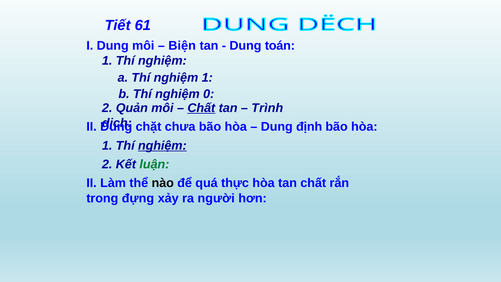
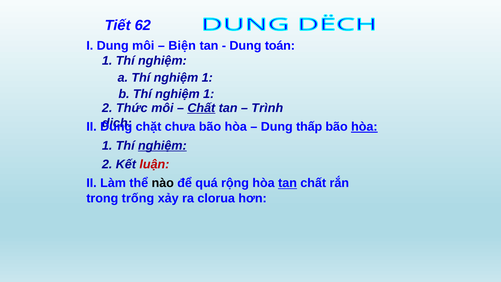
61: 61 -> 62 (143, 25)
b Thí nghiệm 0: 0 -> 1 (209, 94)
Quản: Quản -> Thức (132, 108)
định: định -> thấp (309, 127)
hòa underline: none -> present (364, 127)
luận colour: green -> red (154, 164)
thực: thực -> rộng (235, 183)
tan underline: none -> present (288, 183)
đựng: đựng -> trống (138, 198)
người: người -> clorua (216, 198)
